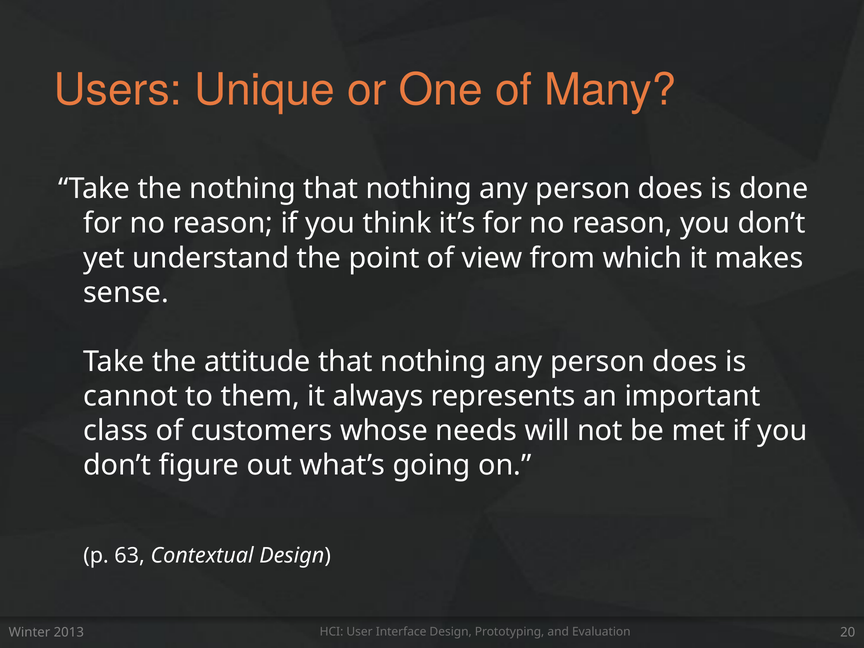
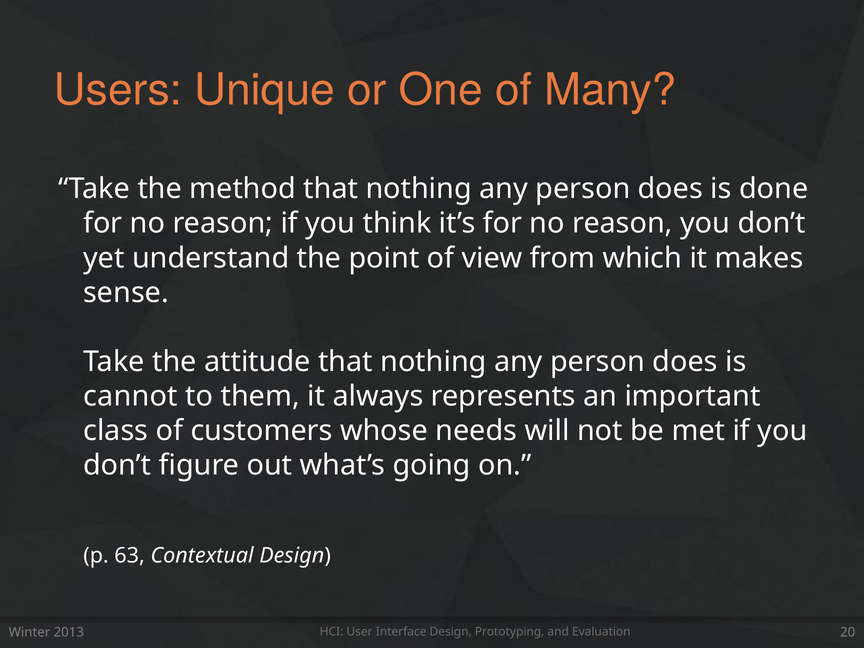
the nothing: nothing -> method (243, 189)
